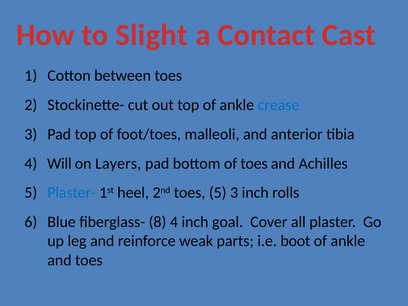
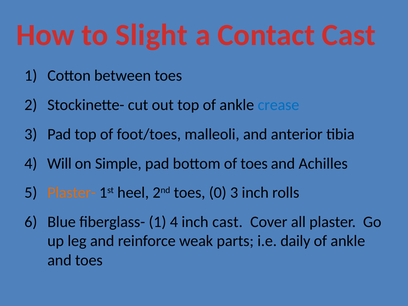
Layers: Layers -> Simple (118, 164)
Plaster- colour: blue -> orange (72, 193)
toes 5: 5 -> 0 (218, 193)
fiberglass- 8: 8 -> 1 (158, 222)
inch goal: goal -> cast (227, 222)
boot: boot -> daily (295, 241)
